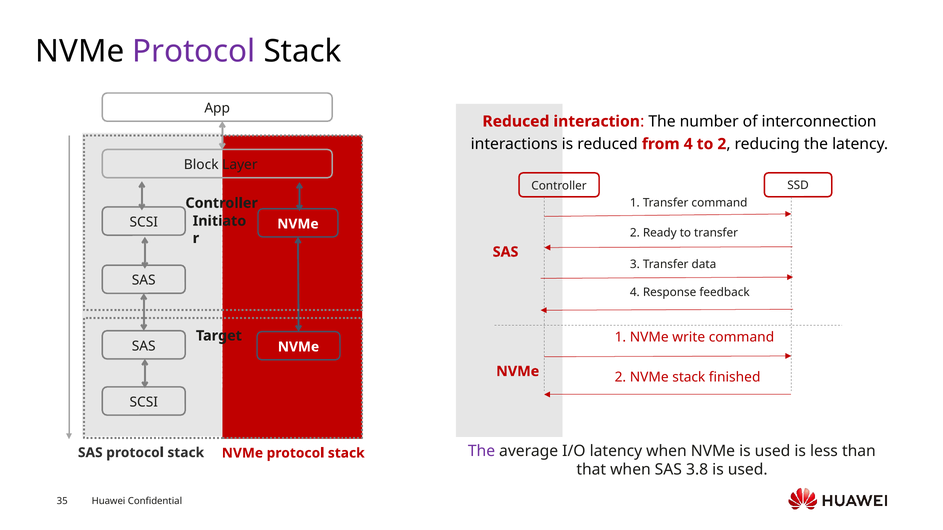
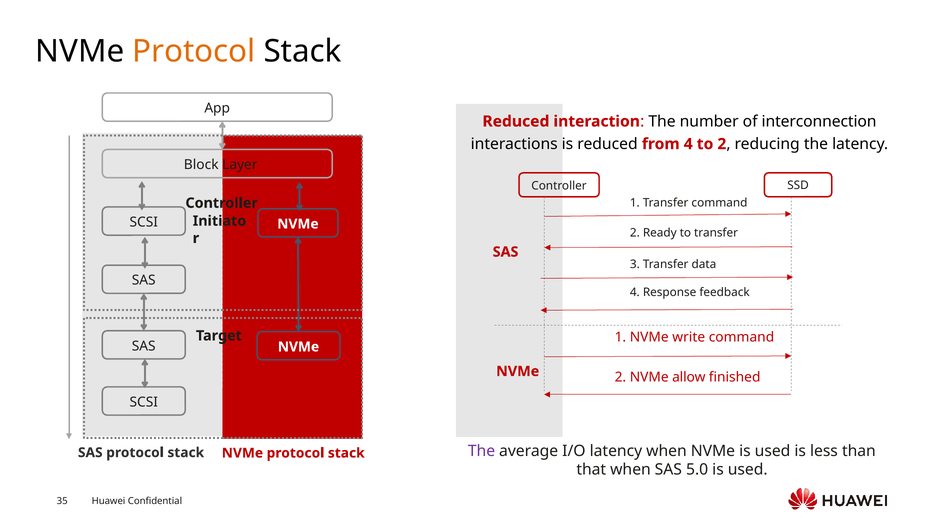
Protocol colour: purple -> orange (194, 51)
NVMe stack: stack -> allow (689, 378)
3.8: 3.8 -> 5.0 (697, 470)
